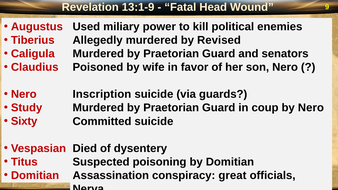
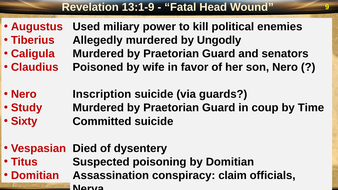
Revised: Revised -> Ungodly (219, 40)
by Nero: Nero -> Time (311, 108)
great: great -> claim (233, 175)
